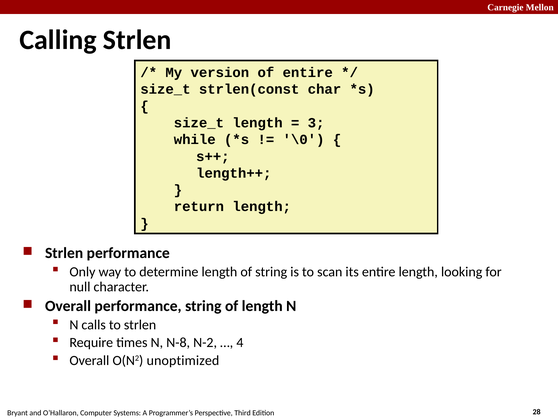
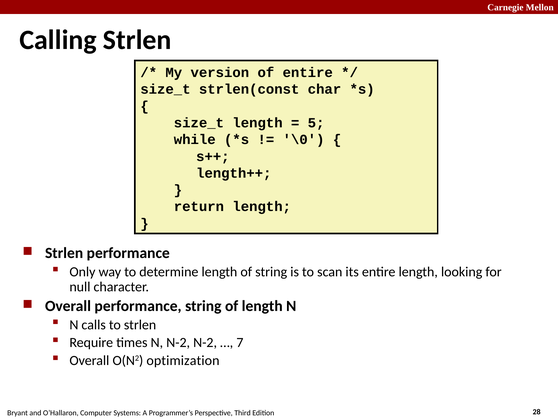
3: 3 -> 5 (316, 123)
N N-8: N-8 -> N-2 (178, 342)
4: 4 -> 7 (240, 342)
unoptimized: unoptimized -> optimization (183, 360)
